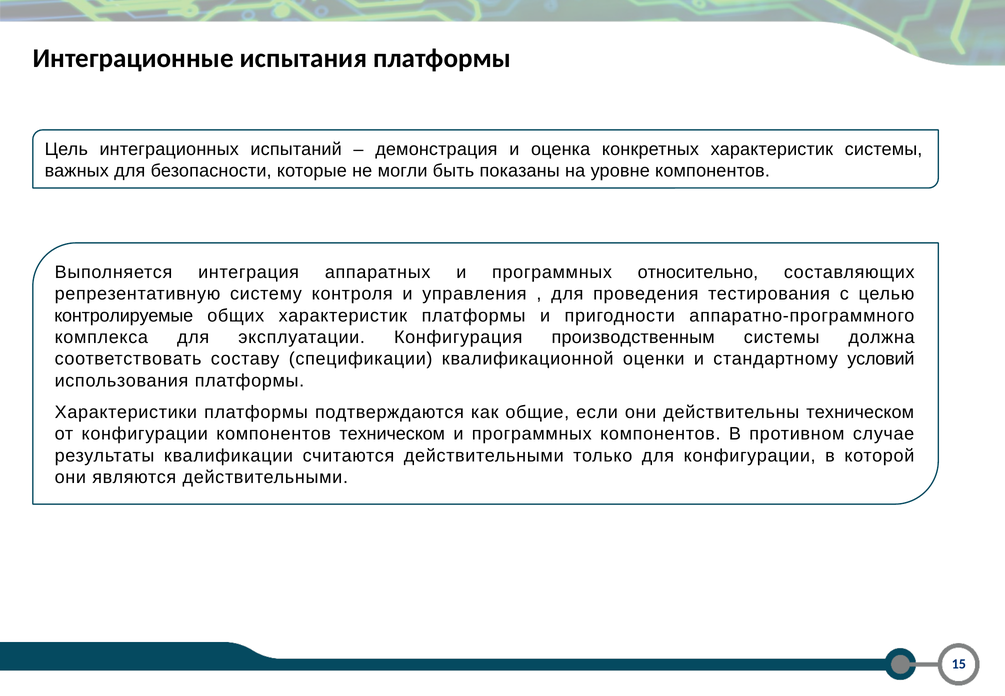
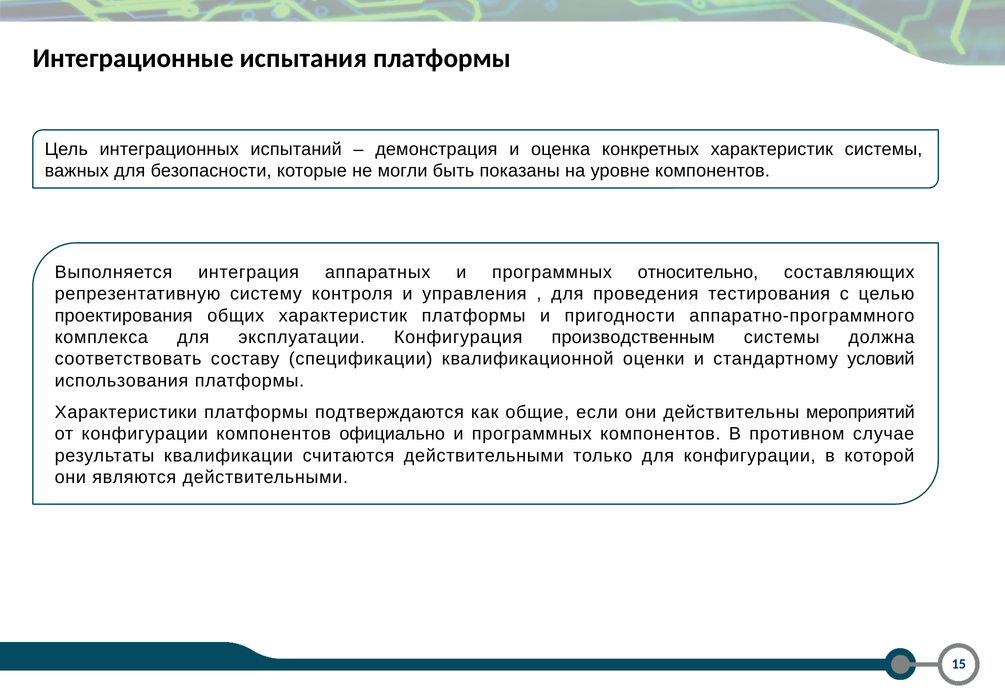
контролируемые: контролируемые -> проектирования (124, 316)
действительны техническом: техническом -> мероприятий (860, 412)
компонентов техническом: техническом -> официально (392, 434)
